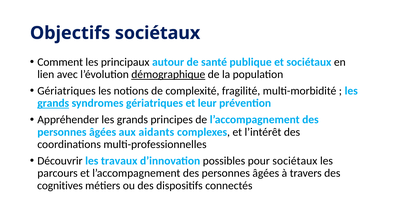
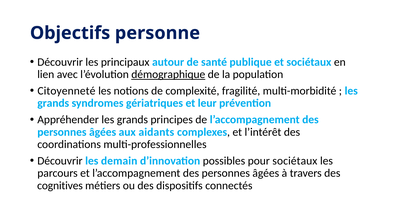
Objectifs sociétaux: sociétaux -> personne (157, 33)
Comment: Comment -> Découvrir (60, 62)
Gériatriques: Gériatriques -> Citoyenneté (66, 91)
grands underline: present -> none (53, 103)
travaux: travaux -> demain (119, 161)
